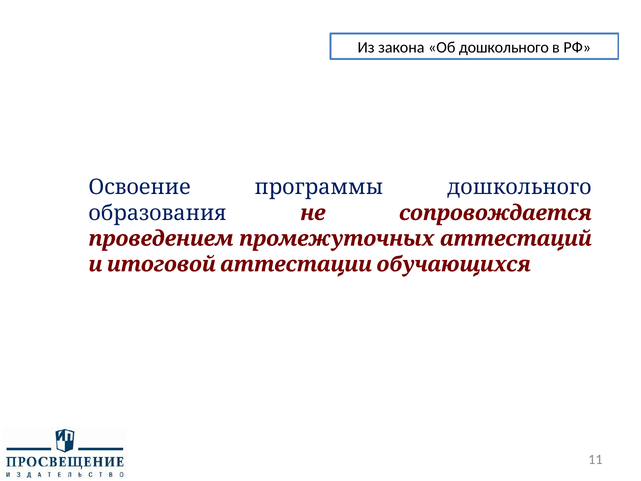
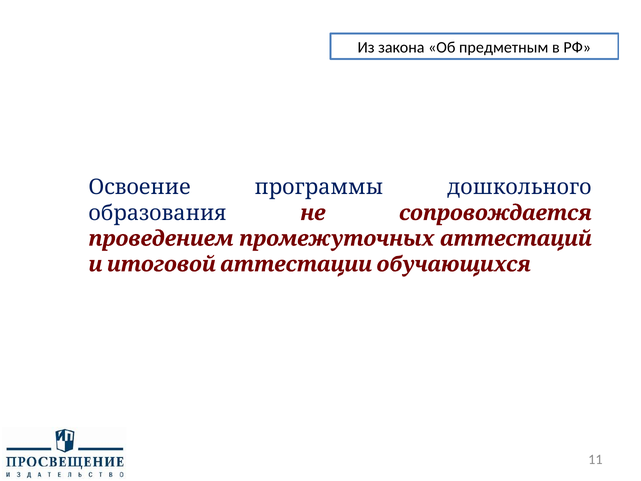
Об дошкольного: дошкольного -> предметным (504, 47)
